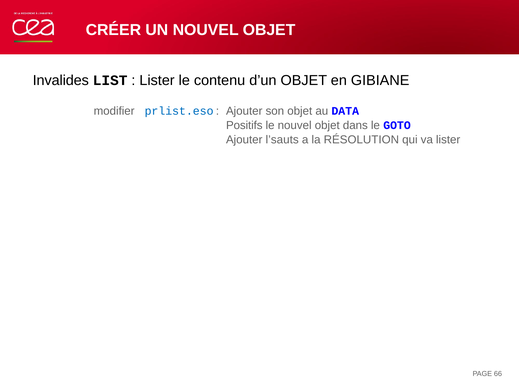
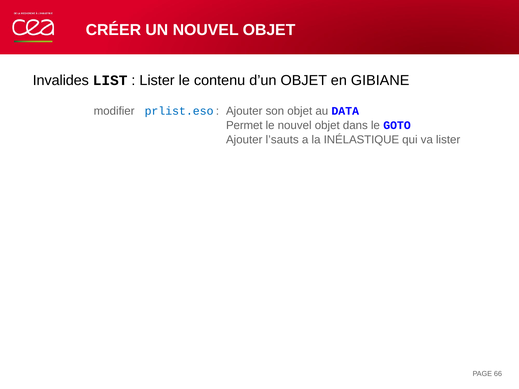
Positifs: Positifs -> Permet (244, 125)
RÉSOLUTION: RÉSOLUTION -> INÉLASTIQUE (361, 140)
